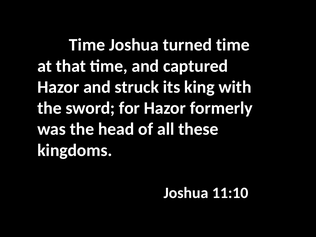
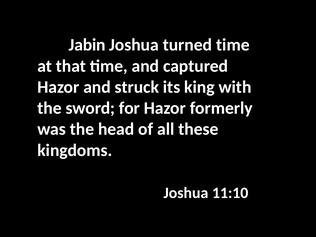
Time: Time -> Jabin (87, 45)
